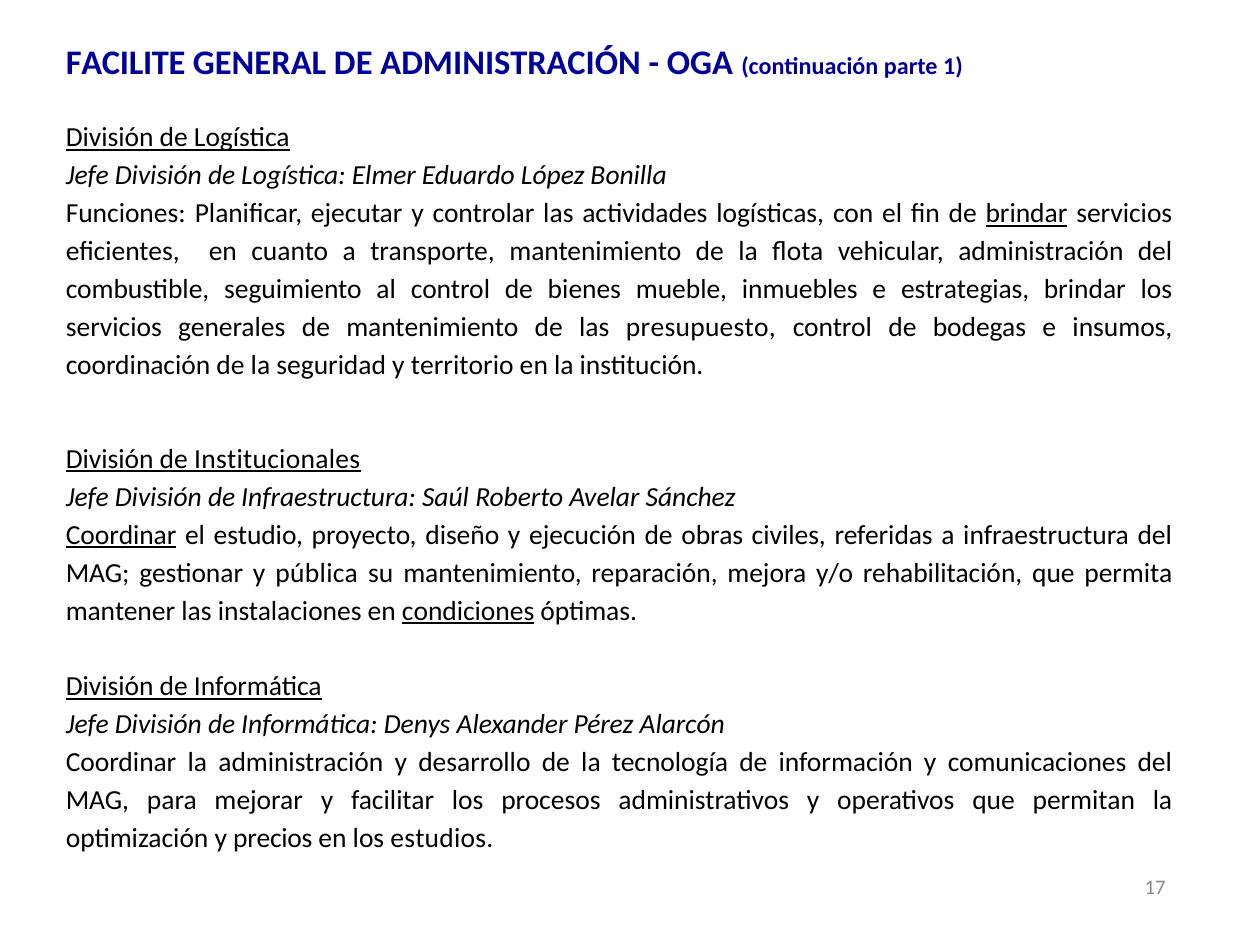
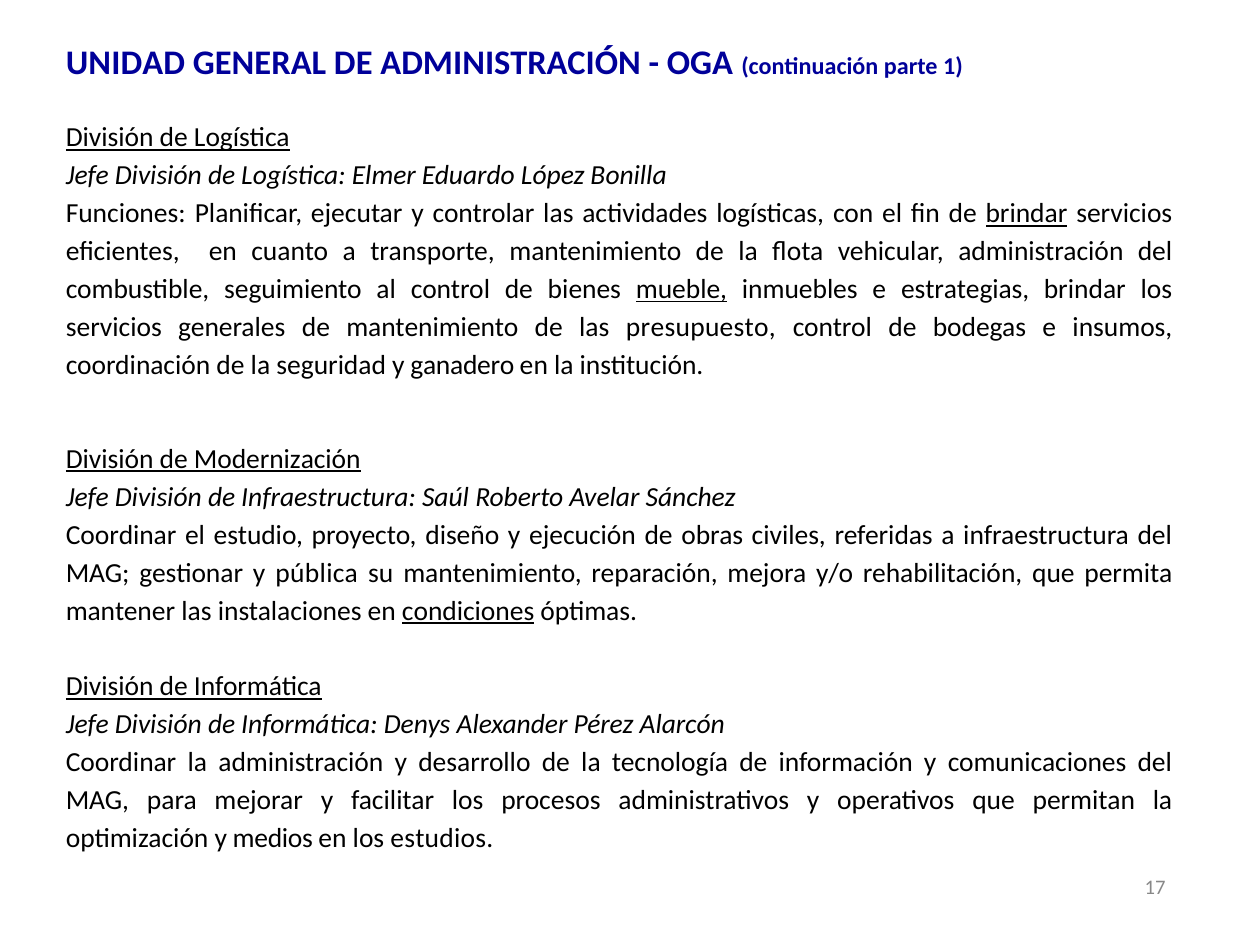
FACILITE: FACILITE -> UNIDAD (125, 63)
mueble underline: none -> present (681, 290)
territorio: territorio -> ganadero (462, 366)
Institucionales: Institucionales -> Modernización (277, 459)
Coordinar underline: present -> none (121, 535)
precios: precios -> medios (273, 839)
